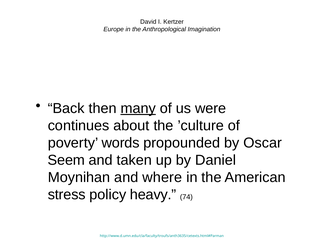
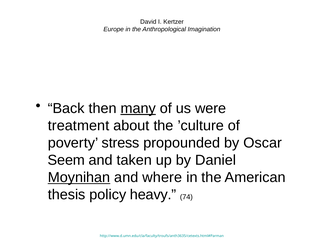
continues: continues -> treatment (79, 126)
words: words -> stress (121, 143)
Moynihan underline: none -> present (79, 177)
stress: stress -> thesis (67, 195)
